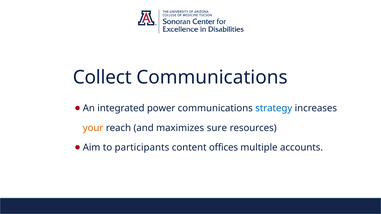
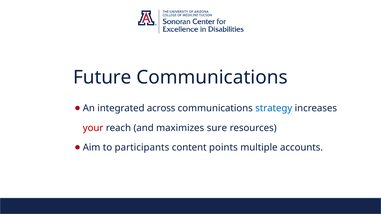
Collect: Collect -> Future (102, 78)
power: power -> across (161, 108)
your colour: orange -> red (93, 128)
offices: offices -> points (223, 148)
